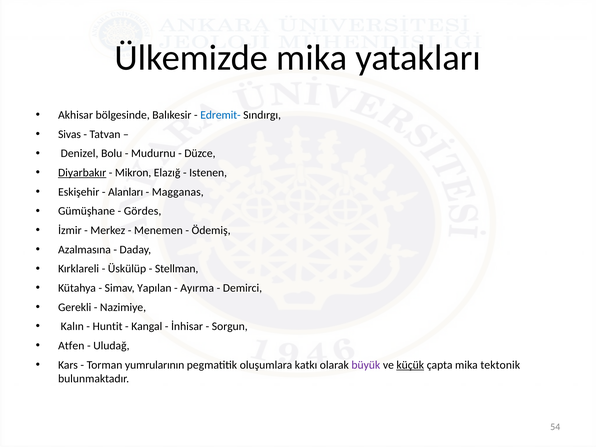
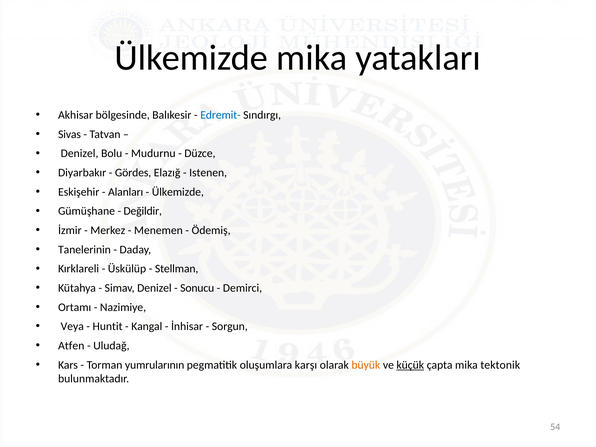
Diyarbakır underline: present -> none (82, 173)
Mikron: Mikron -> Gördes (133, 173)
Magganas: Magganas -> Ülkemizde (178, 192)
Gördes: Gördes -> Değildir (143, 211)
Azalmasına: Azalmasına -> Tanelerinin (84, 250)
Simav Yapılan: Yapılan -> Denizel (154, 288)
Ayırma: Ayırma -> Sonucu (197, 288)
Gerekli: Gerekli -> Ortamı (75, 307)
Kalın: Kalın -> Veya (72, 326)
katkı: katkı -> karşı (306, 365)
büyük colour: purple -> orange (366, 365)
